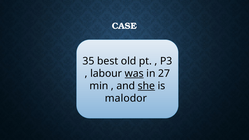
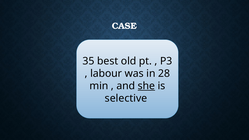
was underline: present -> none (134, 73)
27: 27 -> 28 (164, 73)
malodor: malodor -> selective (126, 98)
